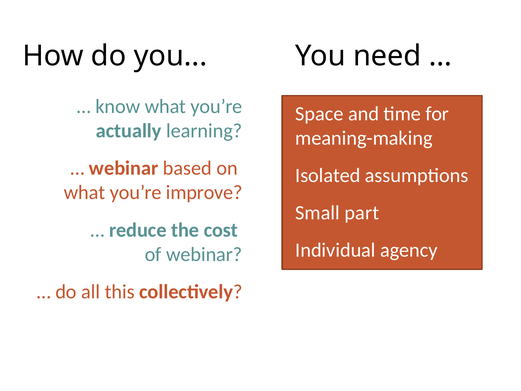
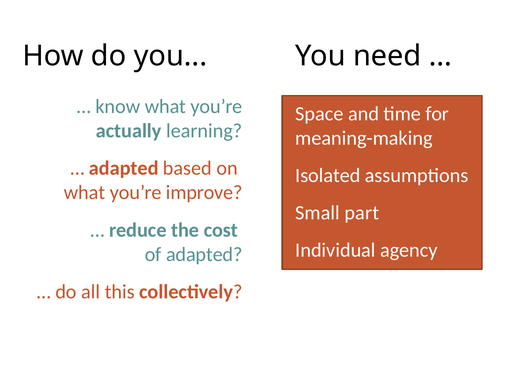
webinar: webinar -> adapted (124, 168)
of webinar: webinar -> adapted (204, 254)
